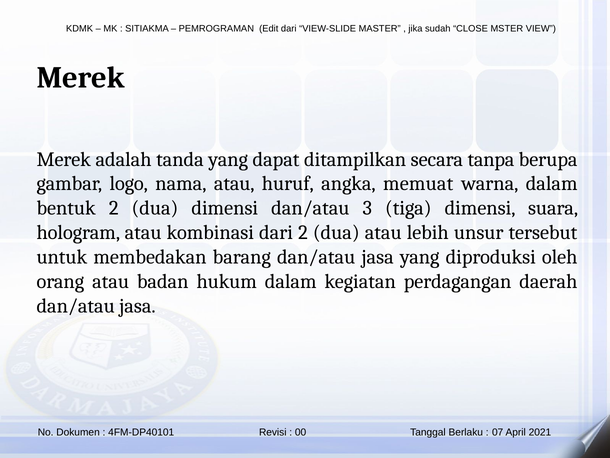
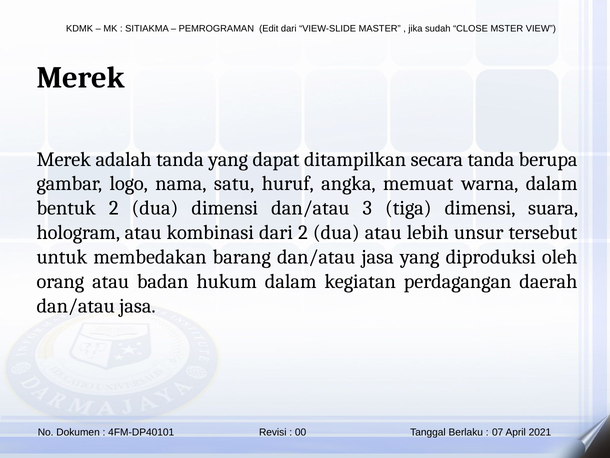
secara tanpa: tanpa -> tanda (491, 159)
nama atau: atau -> satu (234, 184)
